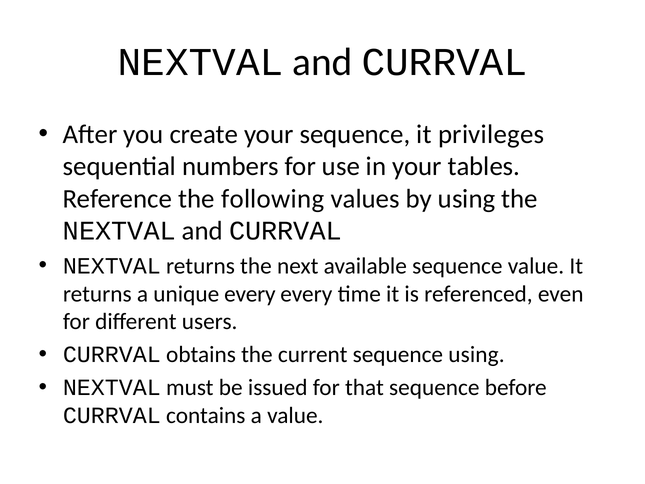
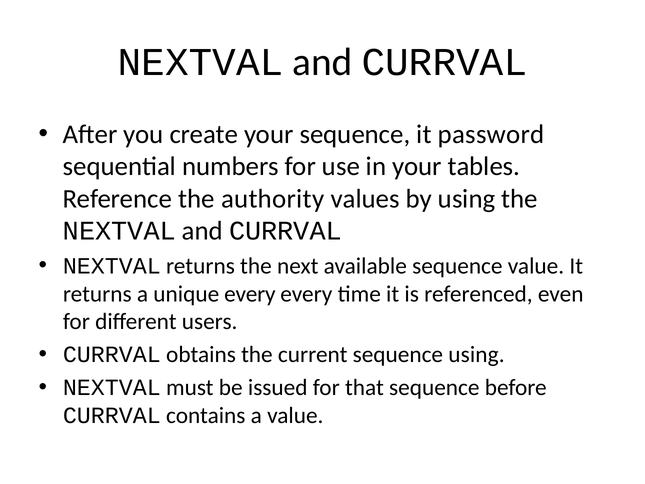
privileges: privileges -> password (491, 134)
following: following -> authority (273, 199)
